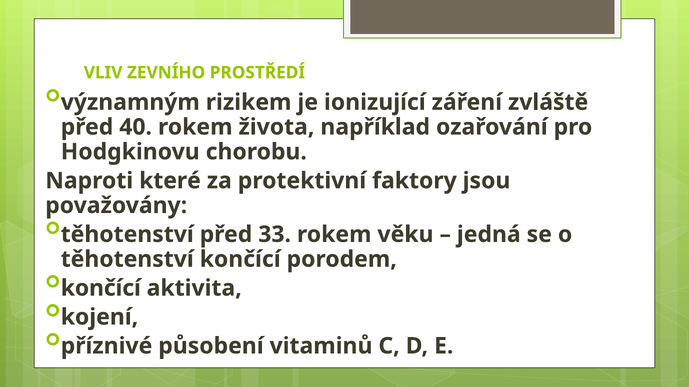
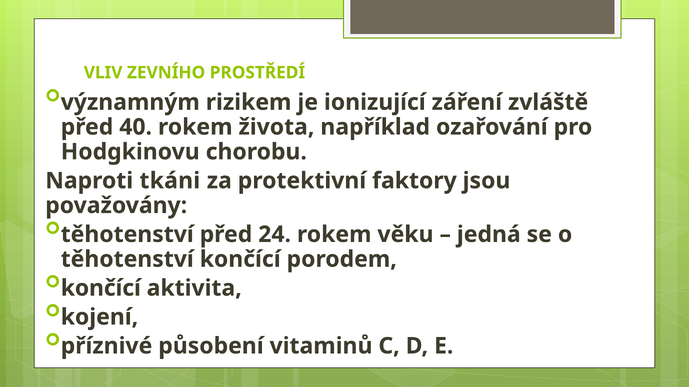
které: které -> tkáni (170, 181)
33: 33 -> 24 (275, 235)
